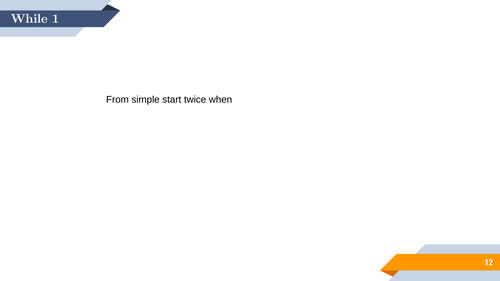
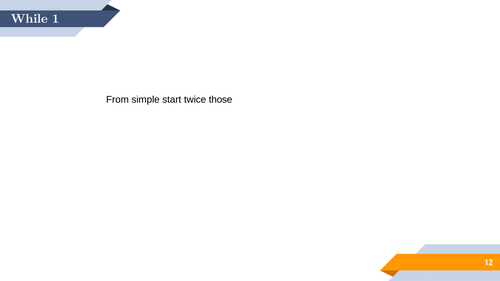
when: when -> those (221, 100)
